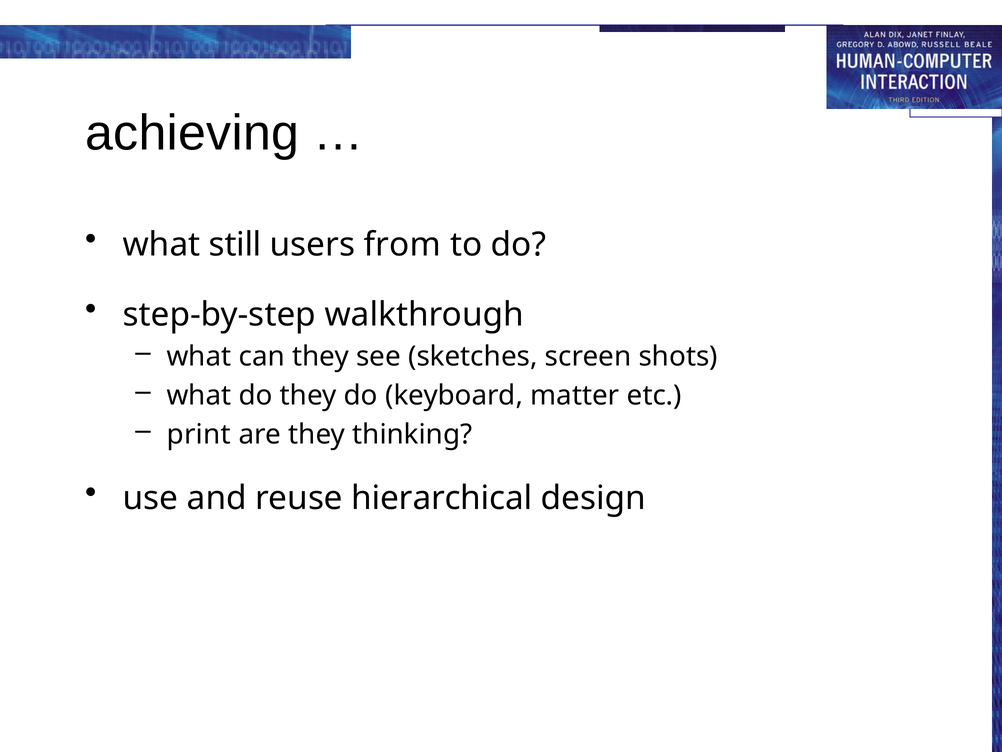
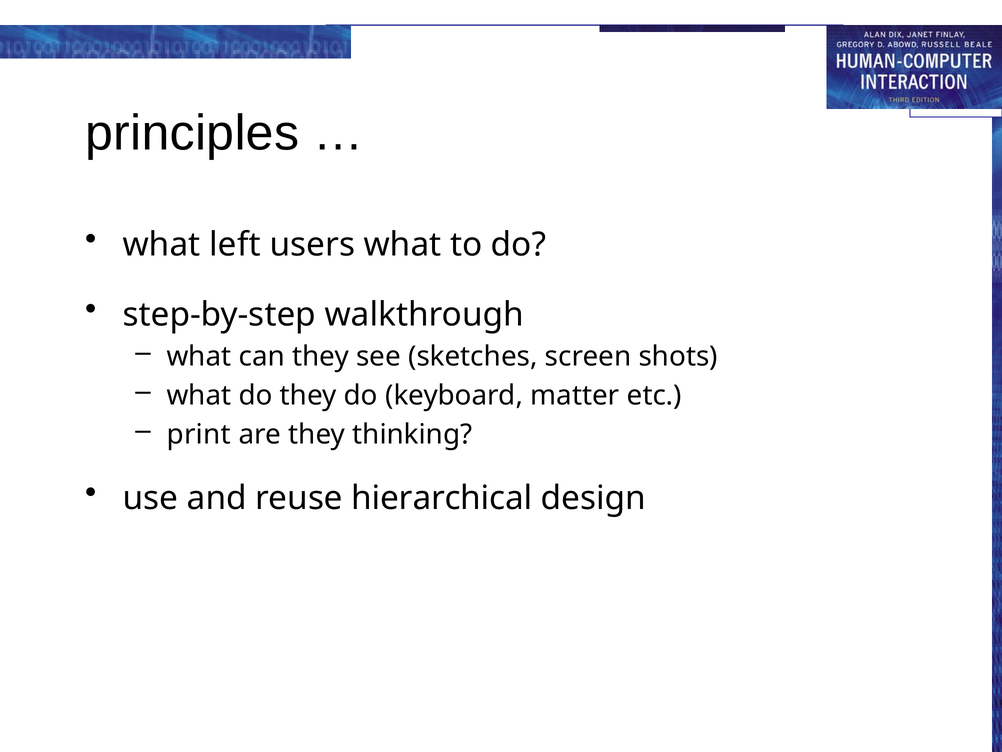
achieving: achieving -> principles (192, 133)
still: still -> left (235, 244)
users from: from -> what (402, 244)
